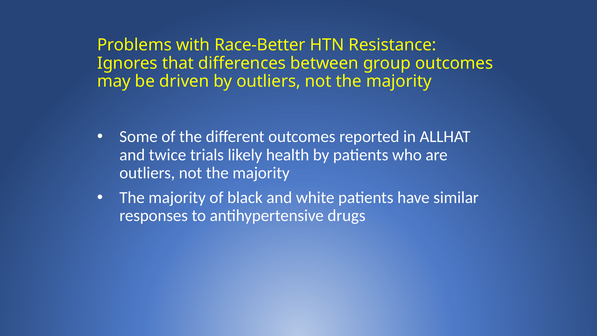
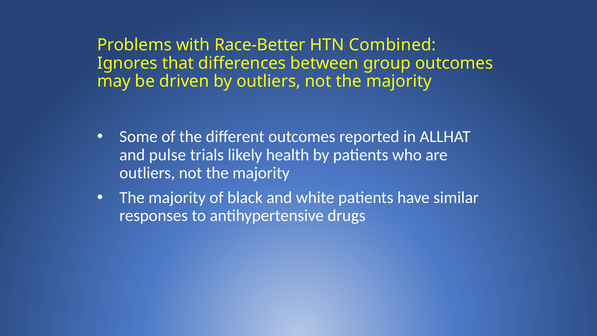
Resistance: Resistance -> Combined (392, 45)
twice: twice -> pulse (168, 155)
